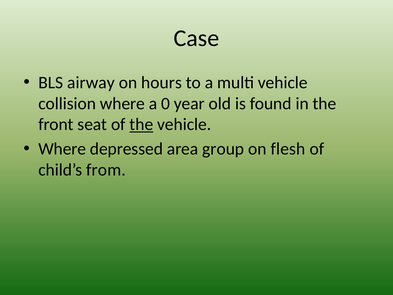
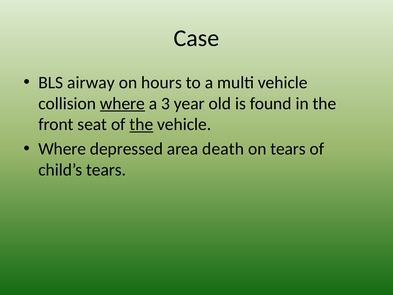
where underline: none -> present (122, 103)
0: 0 -> 3 (166, 103)
group: group -> death (223, 149)
on flesh: flesh -> tears (288, 149)
child’s from: from -> tears (106, 170)
